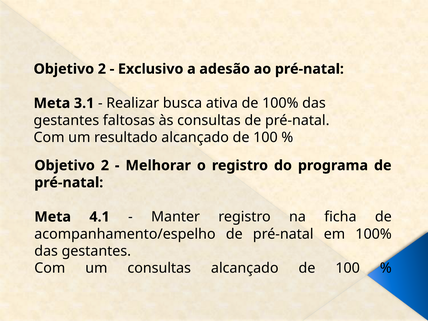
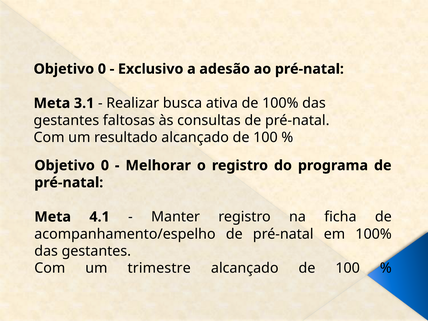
2: 2 -> 0 (102, 69)
2: 2 -> 0 (105, 165)
um consultas: consultas -> trimestre (159, 268)
